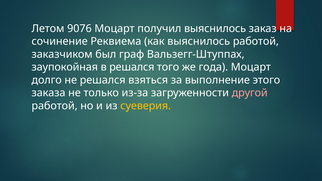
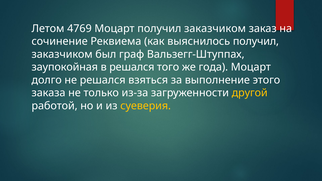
9076: 9076 -> 4769 (79, 29)
Моцарт получил выяснилось: выяснилось -> заказчиком (215, 29)
выяснилось работой: работой -> получил (256, 41)
другой colour: pink -> yellow (250, 93)
